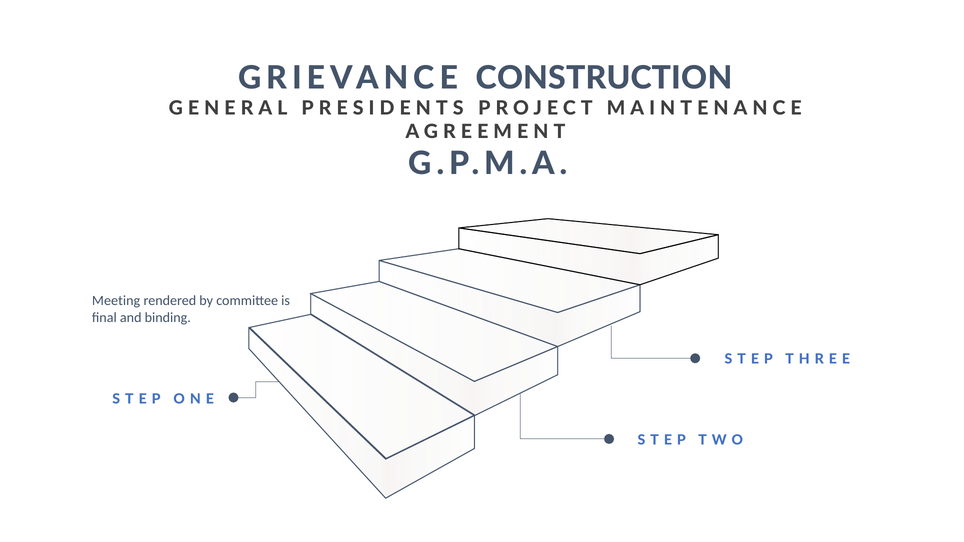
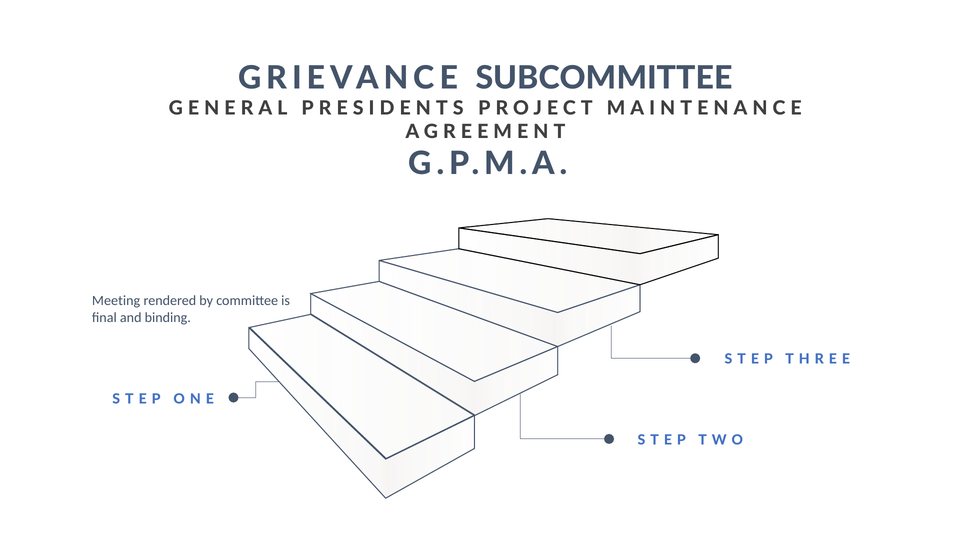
CONSTRUCTION: CONSTRUCTION -> SUBCOMMITTEE (604, 78)
